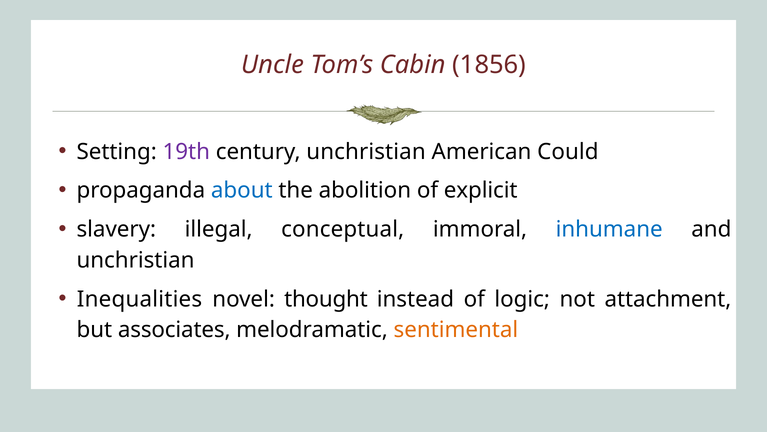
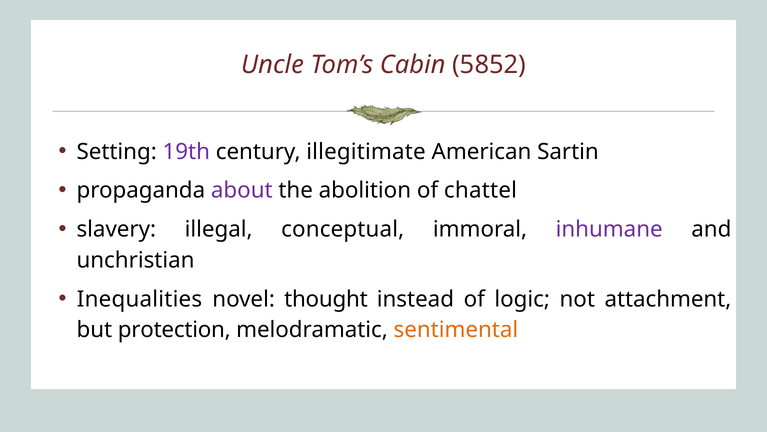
1856: 1856 -> 5852 (489, 64)
century unchristian: unchristian -> illegitimate (366, 152)
Could: Could -> Sartin (568, 152)
about colour: blue -> purple (242, 190)
explicit: explicit -> chattel (481, 190)
inhumane colour: blue -> purple (609, 229)
associates: associates -> protection (174, 330)
